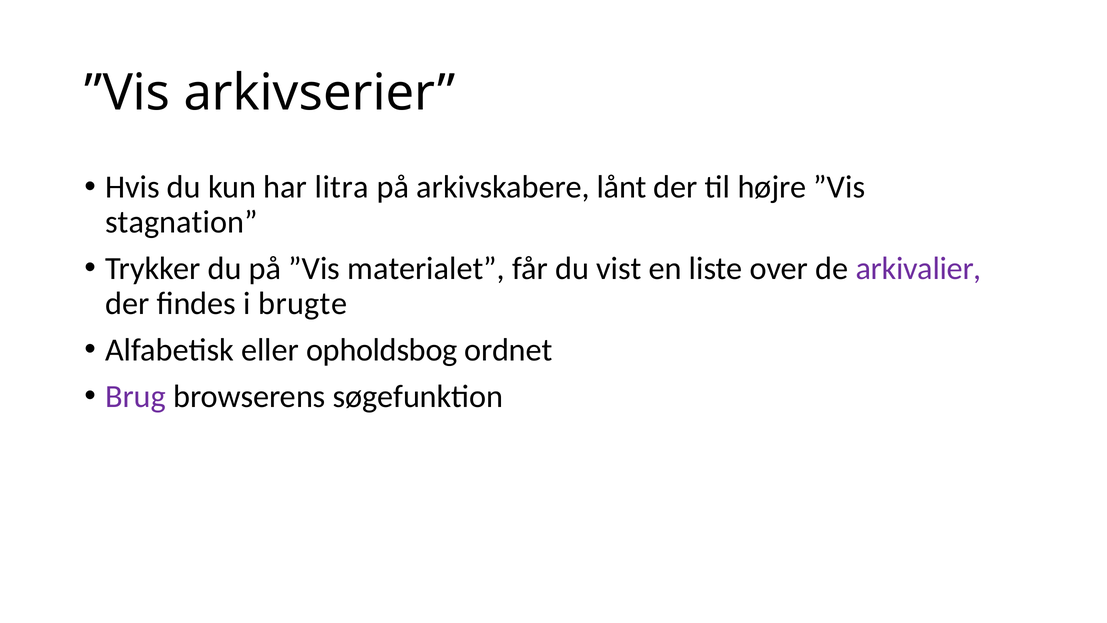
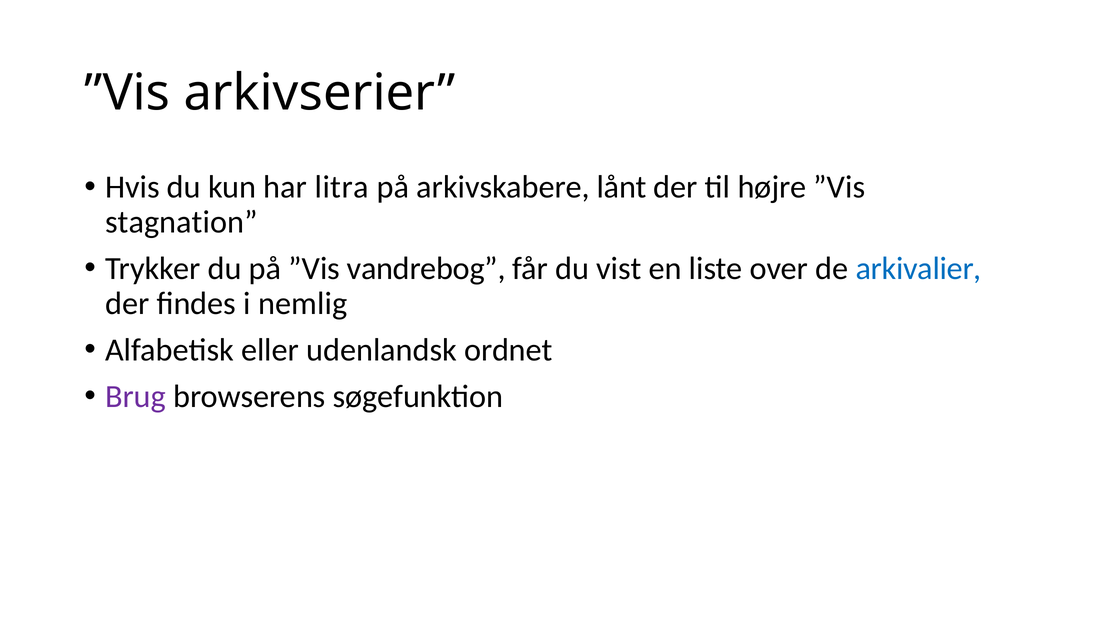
materialet: materialet -> vandrebog (426, 268)
arkivalier colour: purple -> blue (919, 268)
brugte: brugte -> nemlig (303, 303)
opholdsbog: opholdsbog -> udenlandsk (382, 350)
